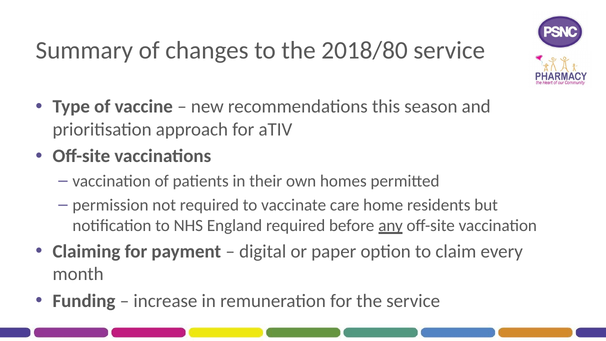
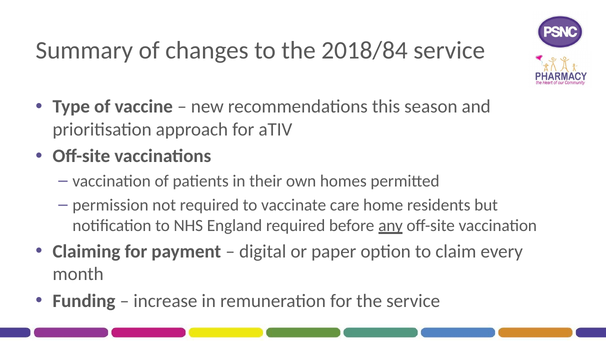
2018/80: 2018/80 -> 2018/84 (365, 50)
